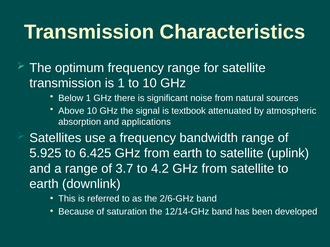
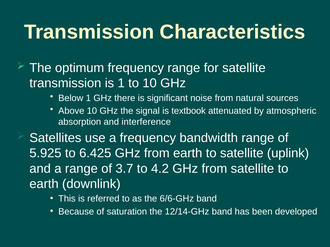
applications: applications -> interference (146, 122)
2/6-GHz: 2/6-GHz -> 6/6-GHz (177, 199)
